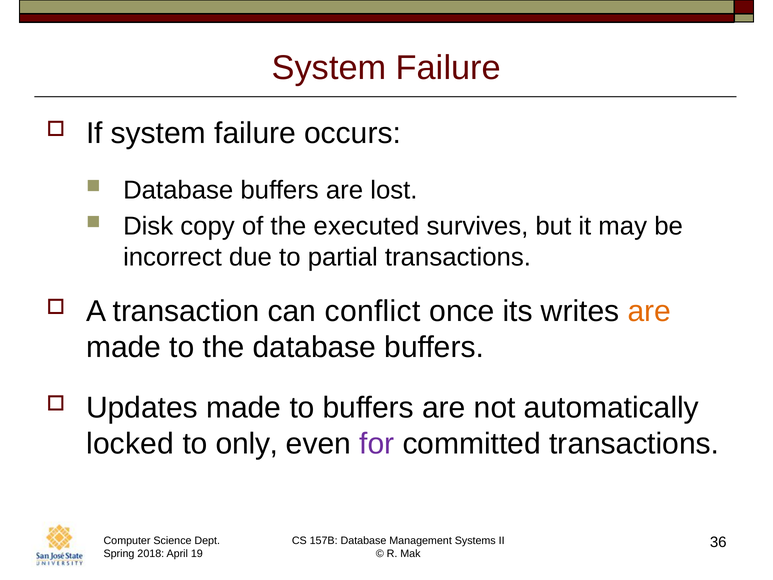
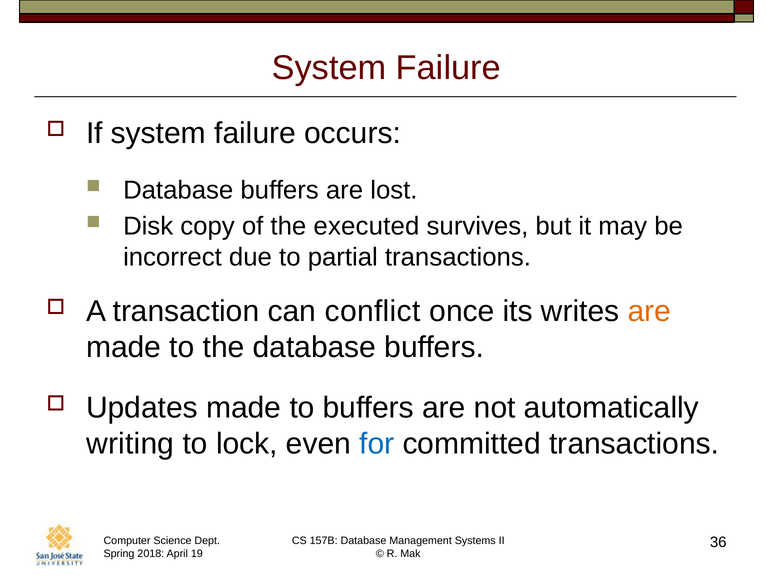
locked: locked -> writing (130, 444)
only: only -> lock (247, 444)
for colour: purple -> blue (377, 444)
